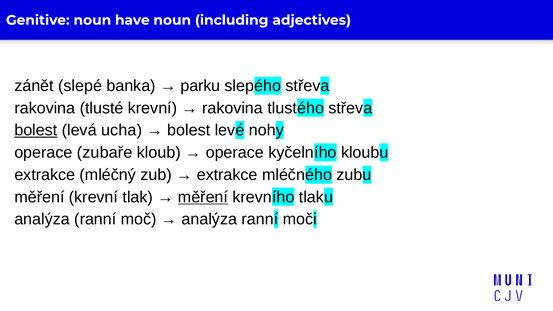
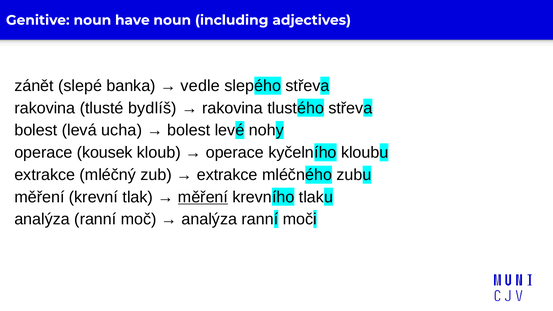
parku: parku -> vedle (200, 86)
tlusté krevní: krevní -> bydlíš (152, 108)
bolest underline: present -> none (36, 130)
zubaře: zubaře -> kousek (105, 153)
